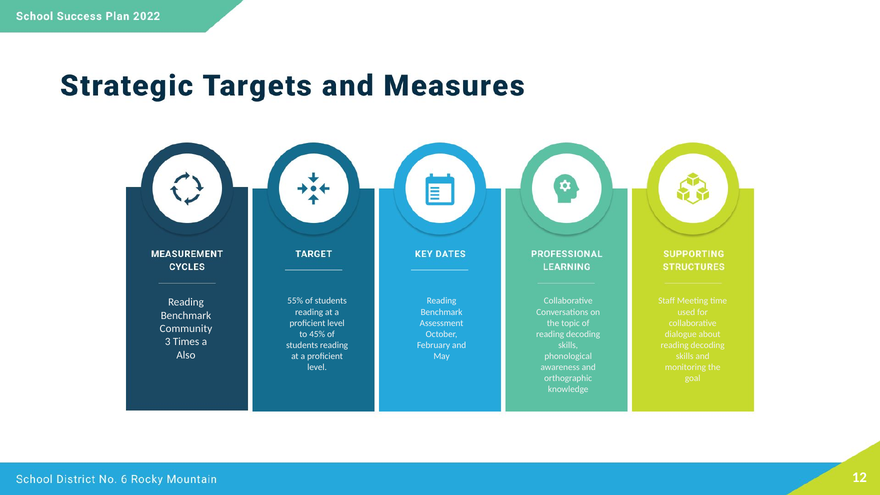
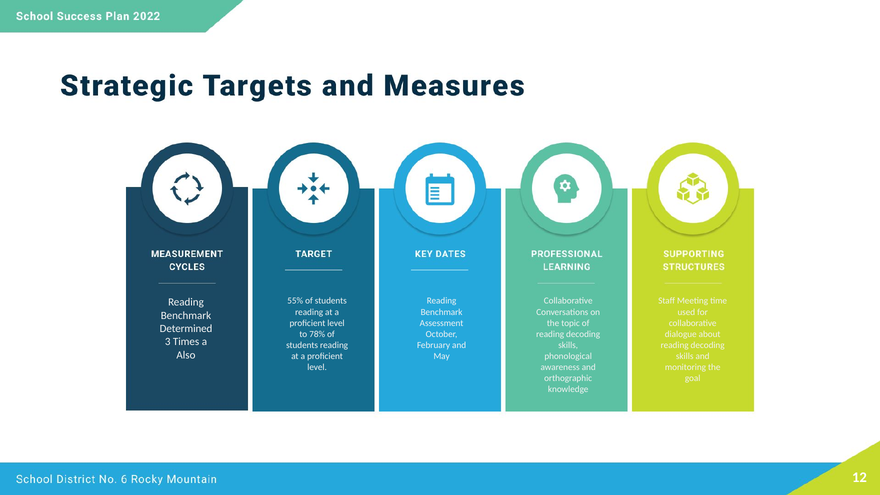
Community: Community -> Determined (186, 329)
45%: 45% -> 78% (317, 334)
